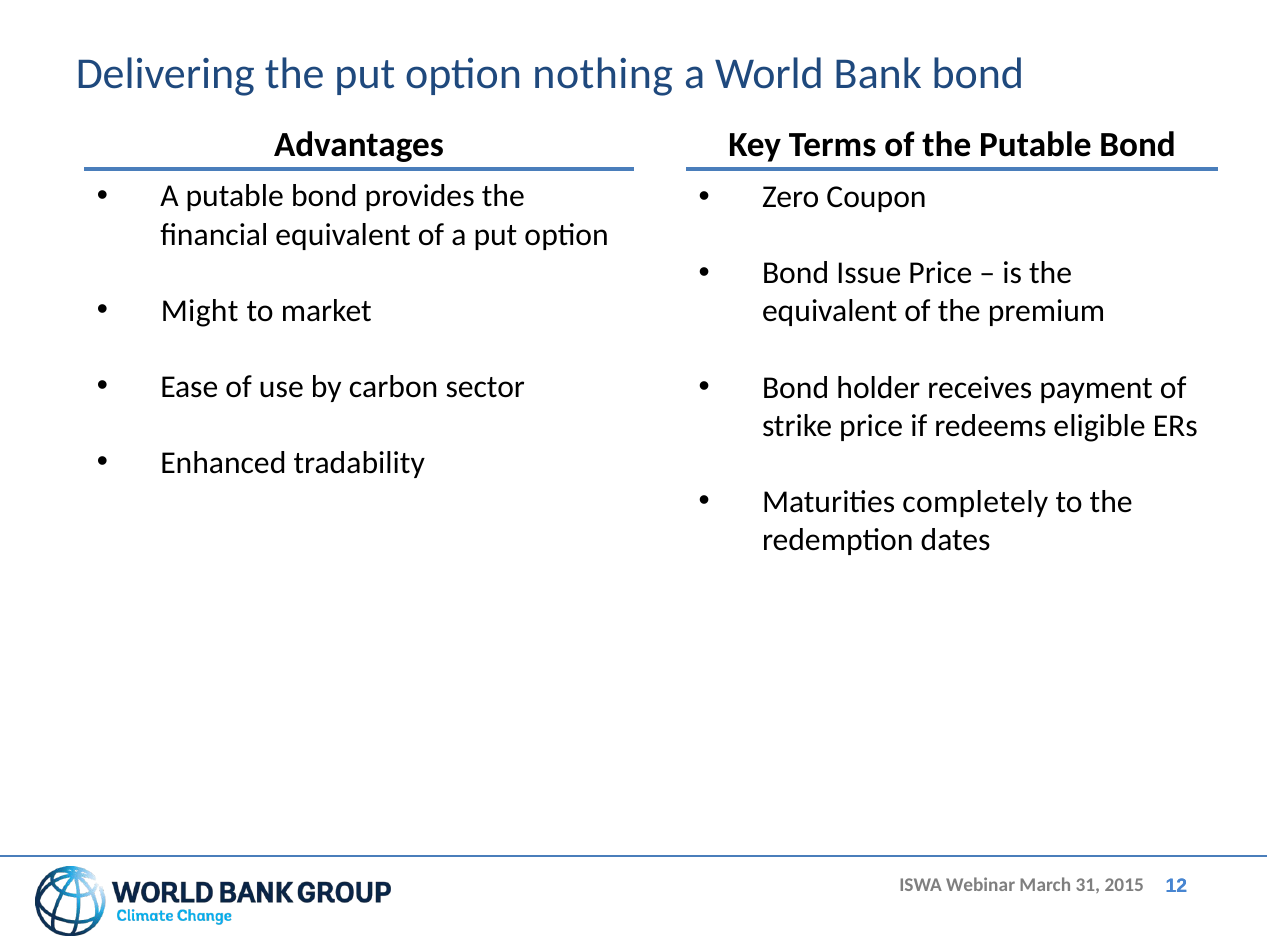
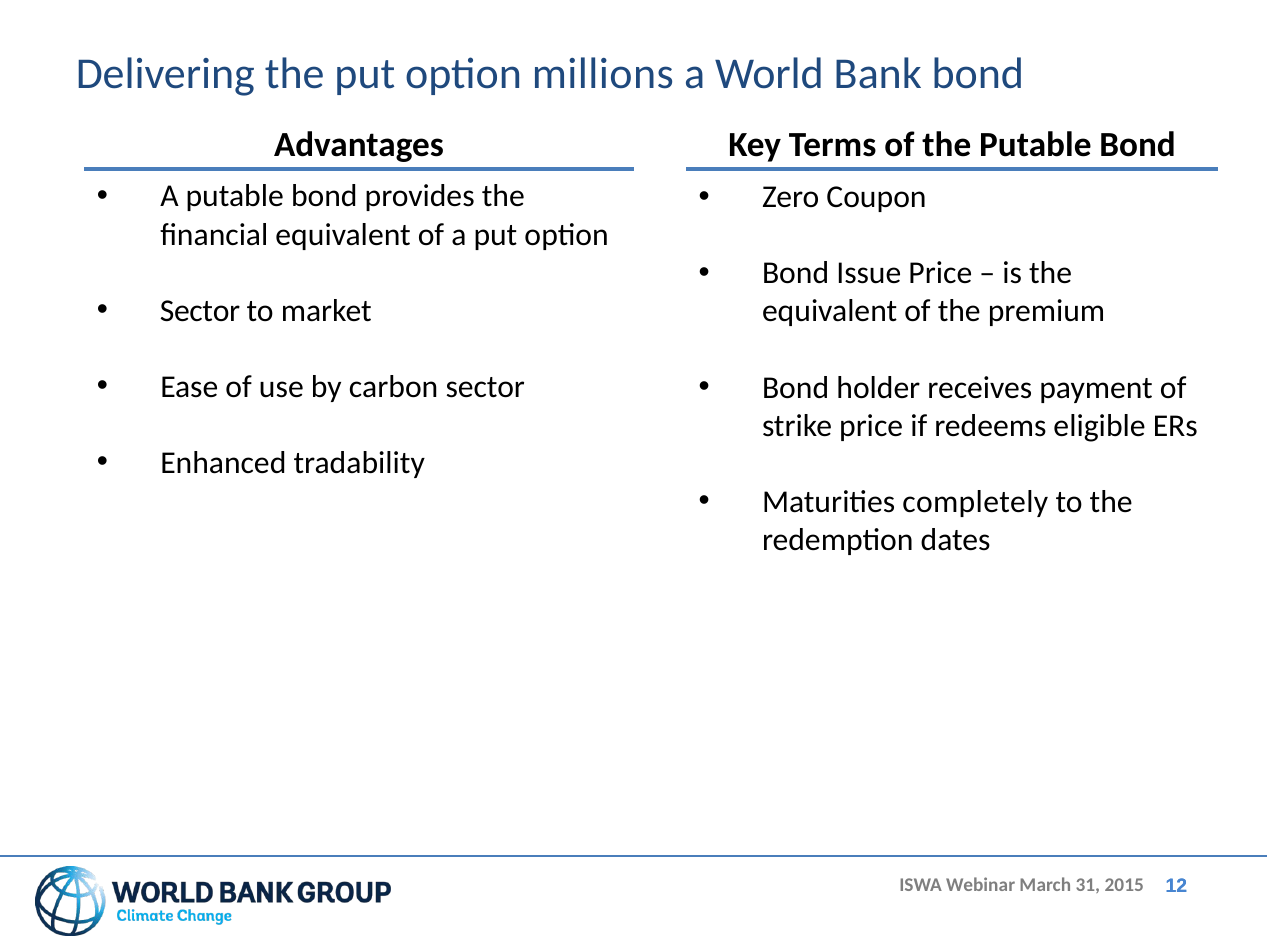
nothing: nothing -> millions (603, 74)
Might: Might -> Sector (200, 310)
